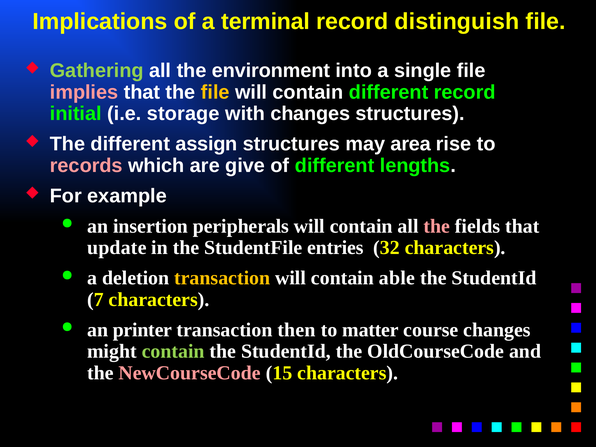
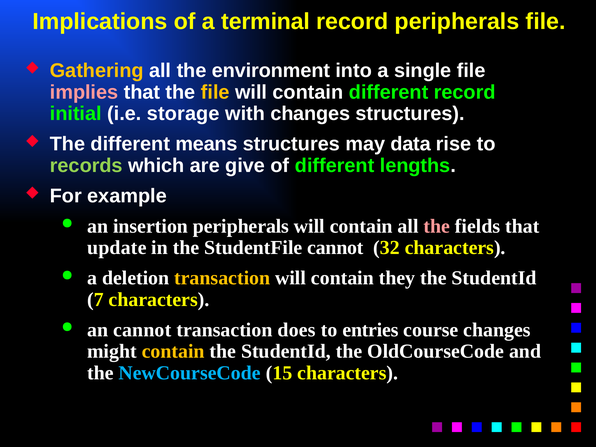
record distinguish: distinguish -> peripherals (457, 22)
Gathering colour: light green -> yellow (97, 71)
assign: assign -> means (206, 144)
area: area -> data (411, 144)
records colour: pink -> light green (86, 165)
StudentFile entries: entries -> cannot (335, 248)
able: able -> they (397, 278)
an printer: printer -> cannot (142, 330)
then: then -> does (297, 330)
matter: matter -> entries (370, 330)
contain colour: light green -> yellow (173, 351)
NewCourseCode colour: pink -> light blue (190, 373)
